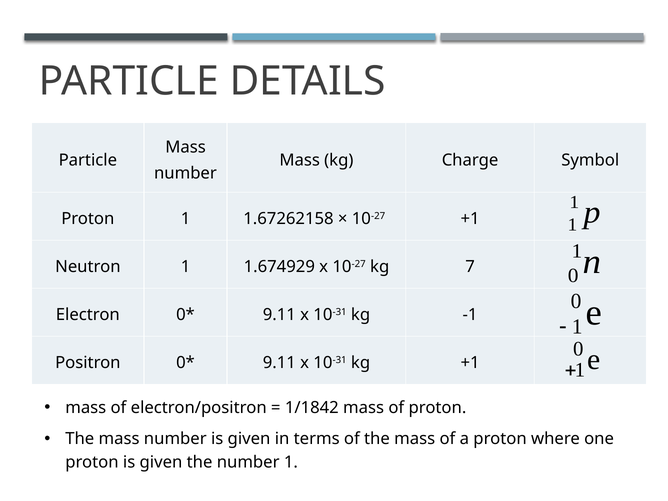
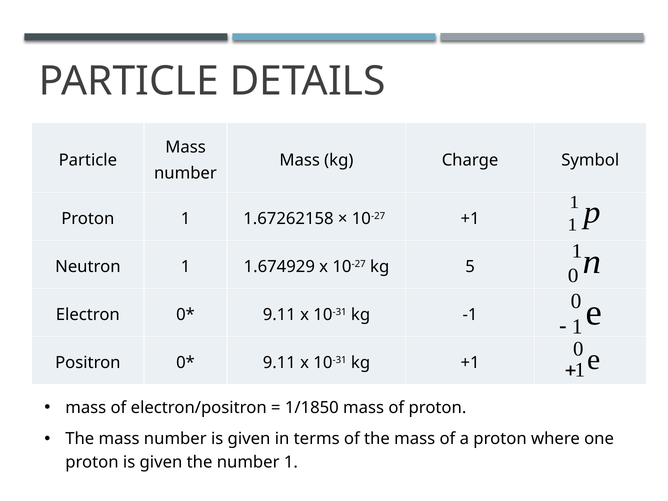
7: 7 -> 5 (470, 267)
1/1842: 1/1842 -> 1/1850 (312, 408)
